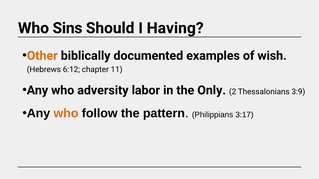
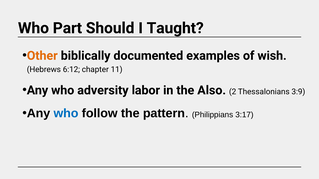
Sins: Sins -> Part (67, 28)
Having: Having -> Taught (175, 28)
Only: Only -> Also (212, 90)
who colour: orange -> blue (66, 114)
